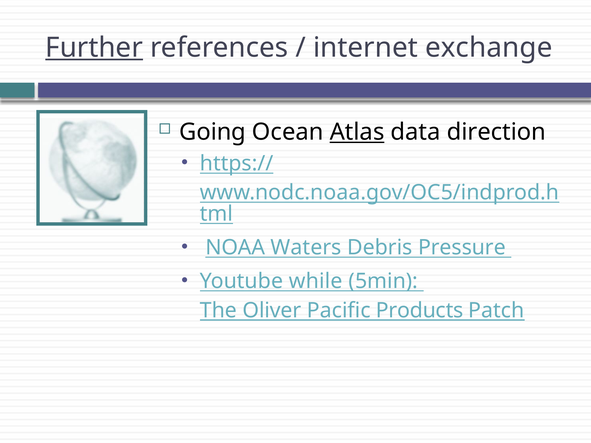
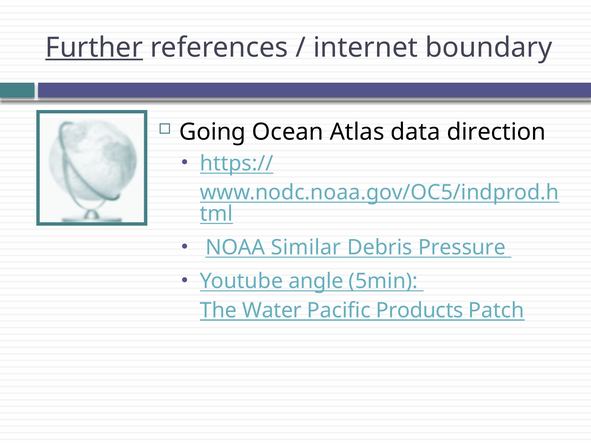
exchange: exchange -> boundary (489, 48)
Atlas underline: present -> none (357, 132)
Waters: Waters -> Similar (306, 248)
while: while -> angle (316, 281)
Oliver: Oliver -> Water (272, 311)
